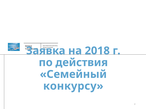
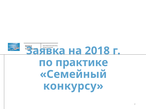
действия: действия -> практике (82, 63)
